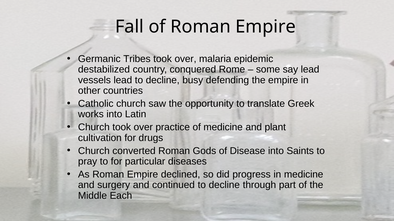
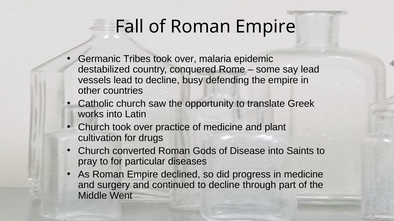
Each: Each -> Went (121, 196)
